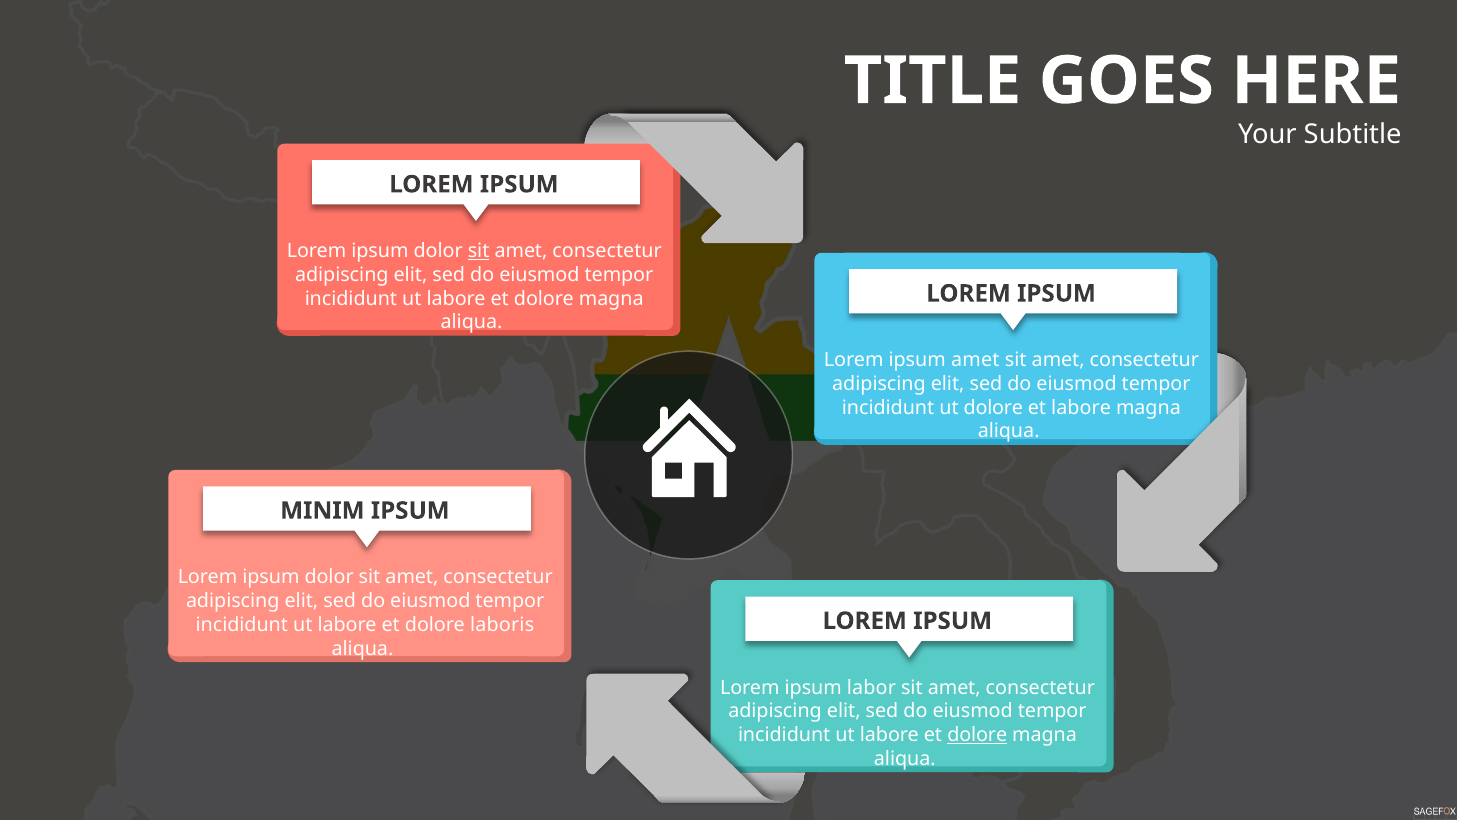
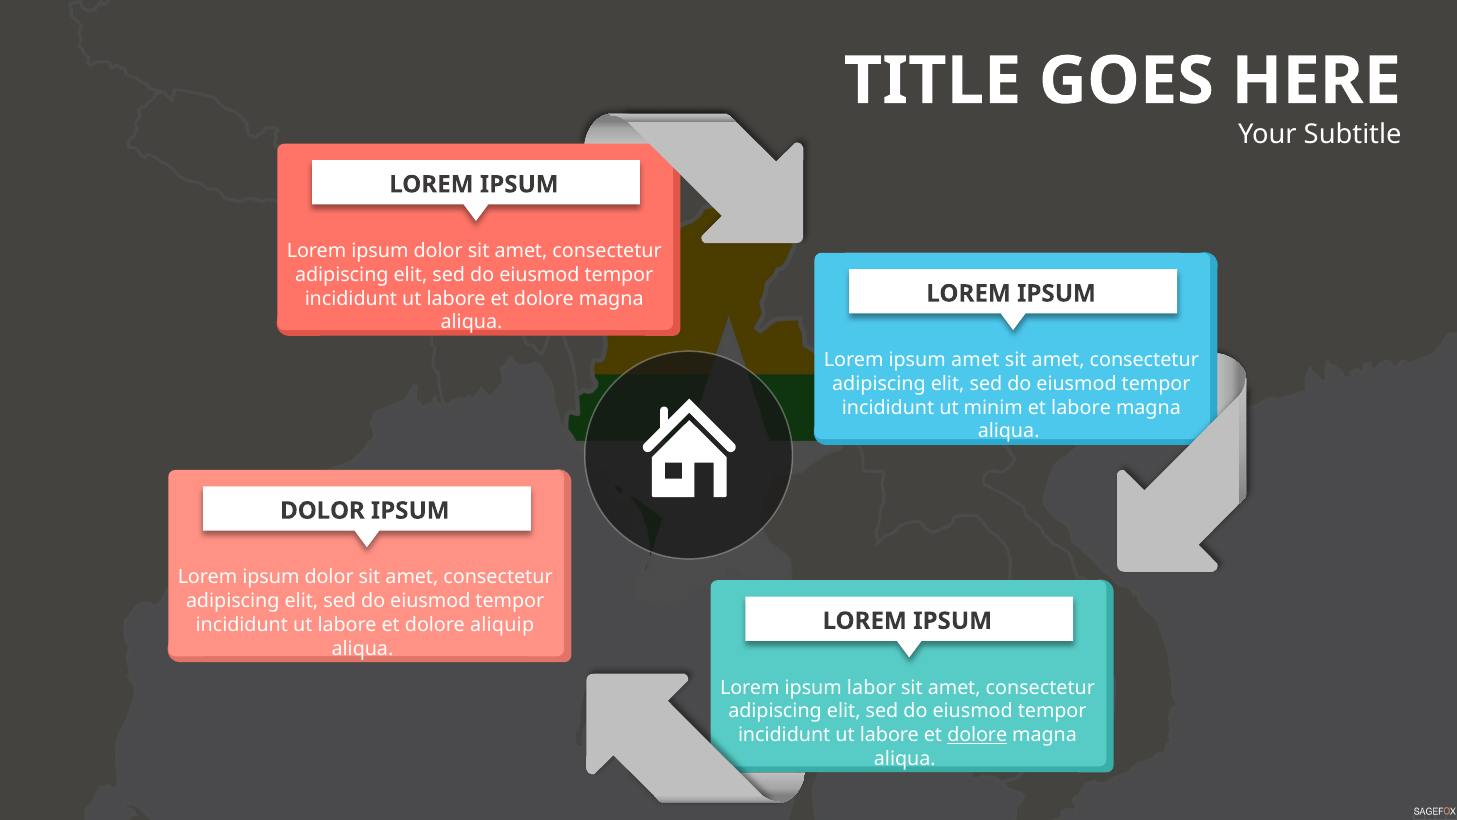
sit underline: present -> none (479, 251)
ut dolore: dolore -> minim (993, 407)
MINIM: MINIM -> DOLOR (323, 510)
laboris: laboris -> aliquip (502, 625)
